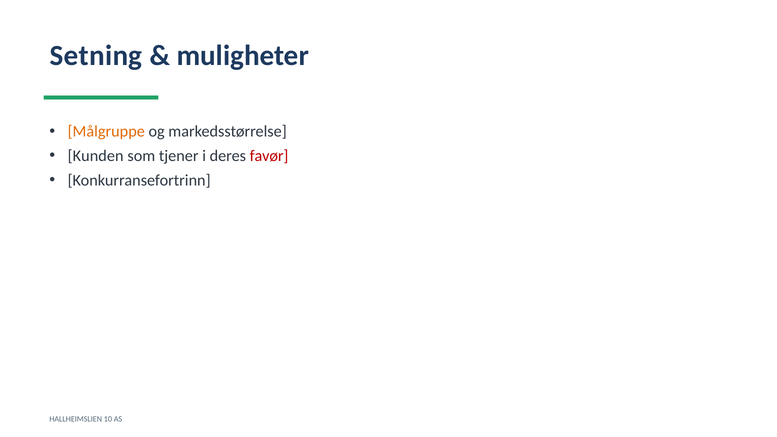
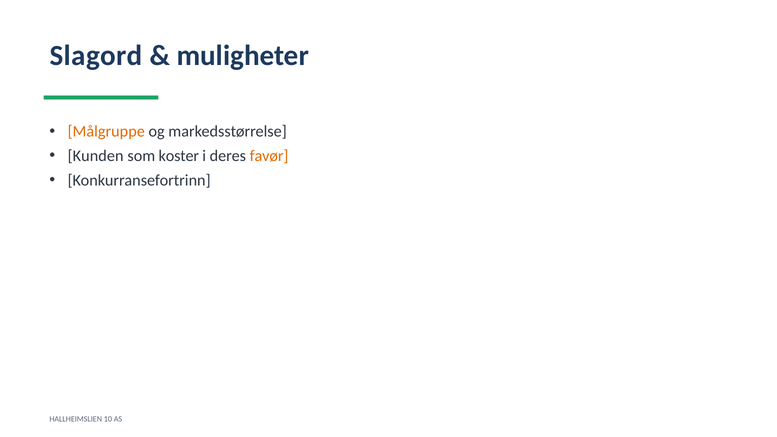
Setning: Setning -> Slagord (96, 55)
tjener: tjener -> koster (179, 156)
favør colour: red -> orange (269, 156)
